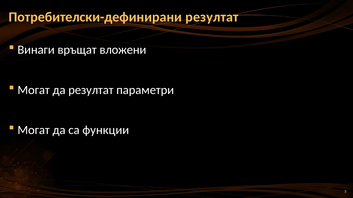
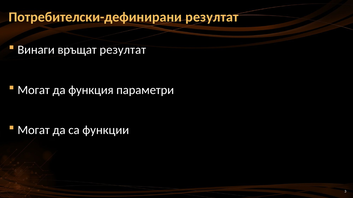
връщат вложени: вложени -> резултат (123, 50)
да резултат: резултат -> функция (91, 90)
